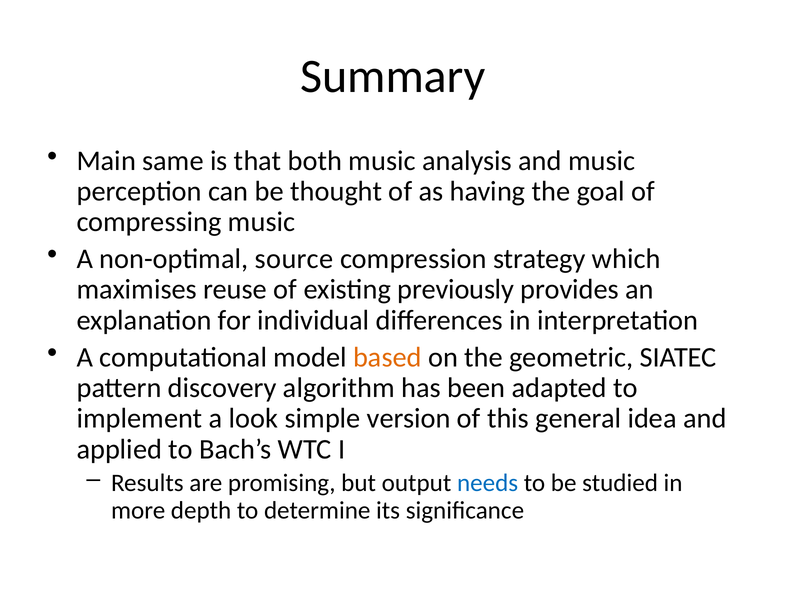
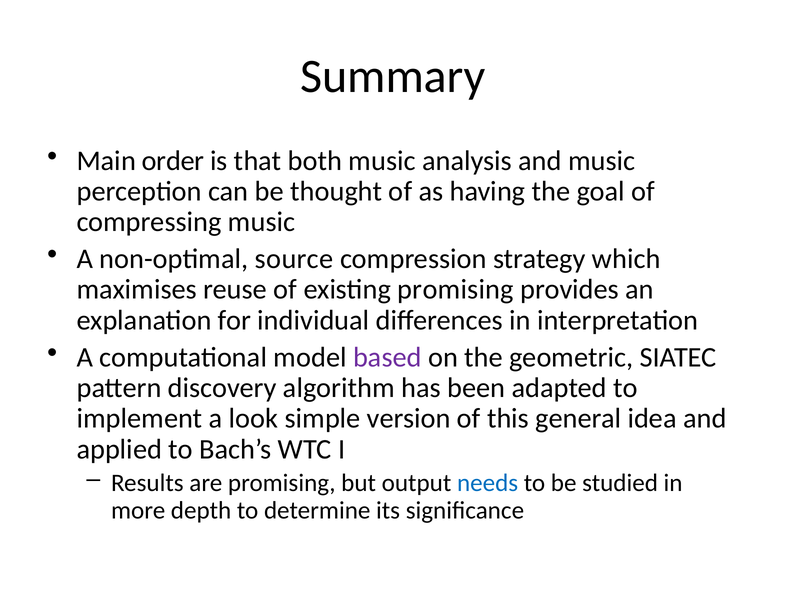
same: same -> order (173, 160)
existing previously: previously -> promising (455, 289)
based colour: orange -> purple (387, 357)
